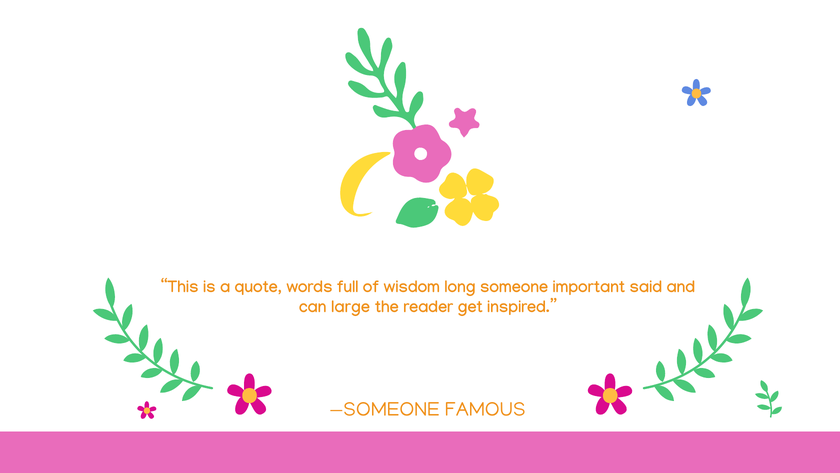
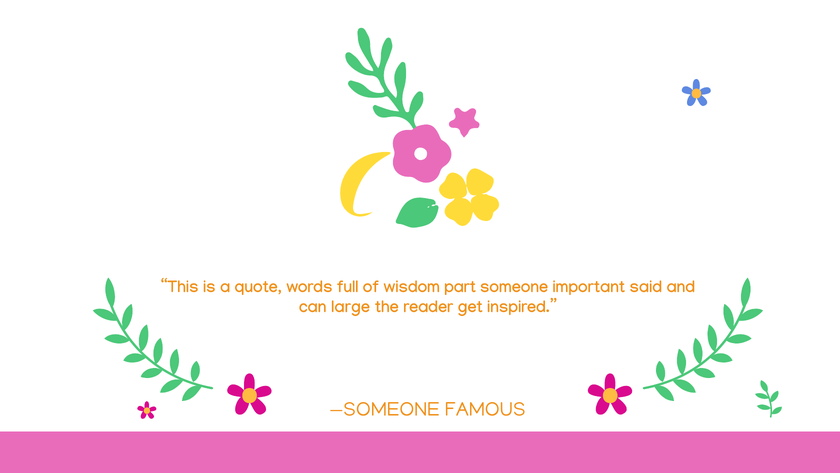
long: long -> part (460, 287)
